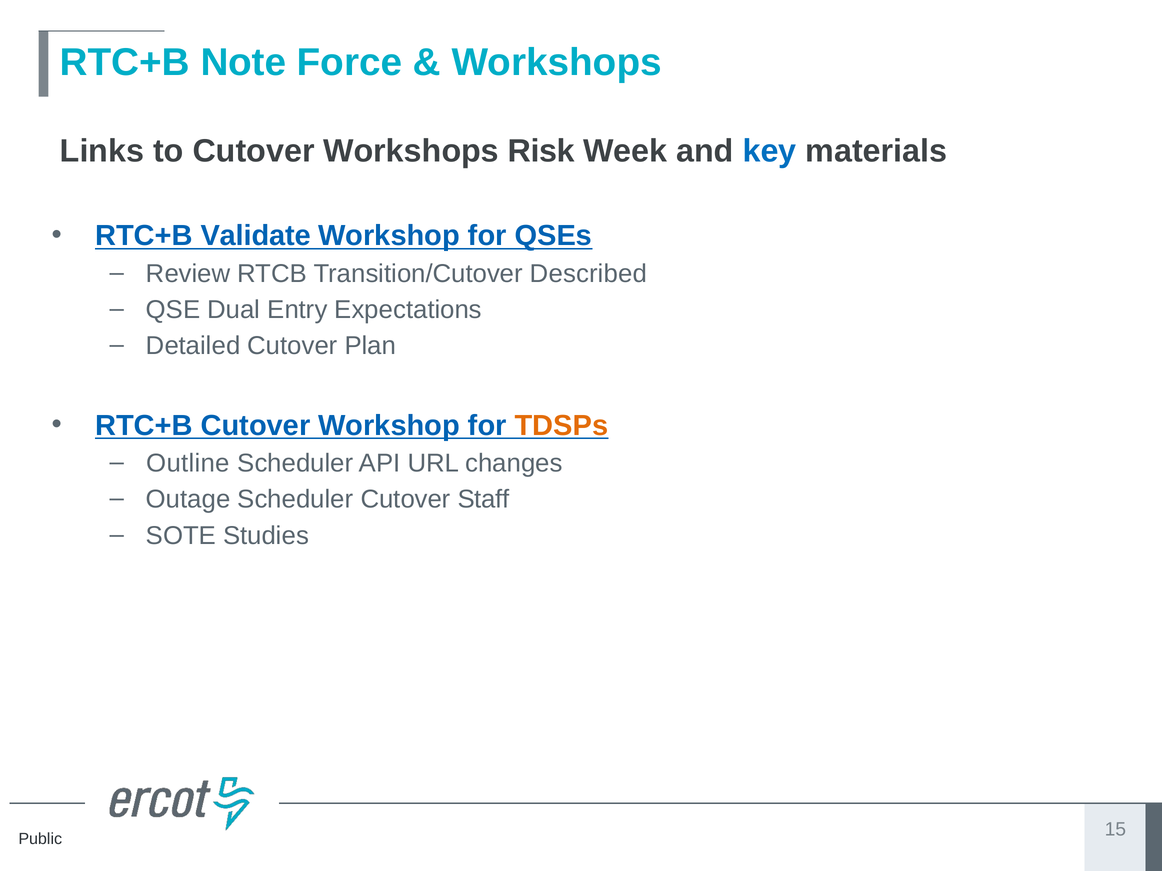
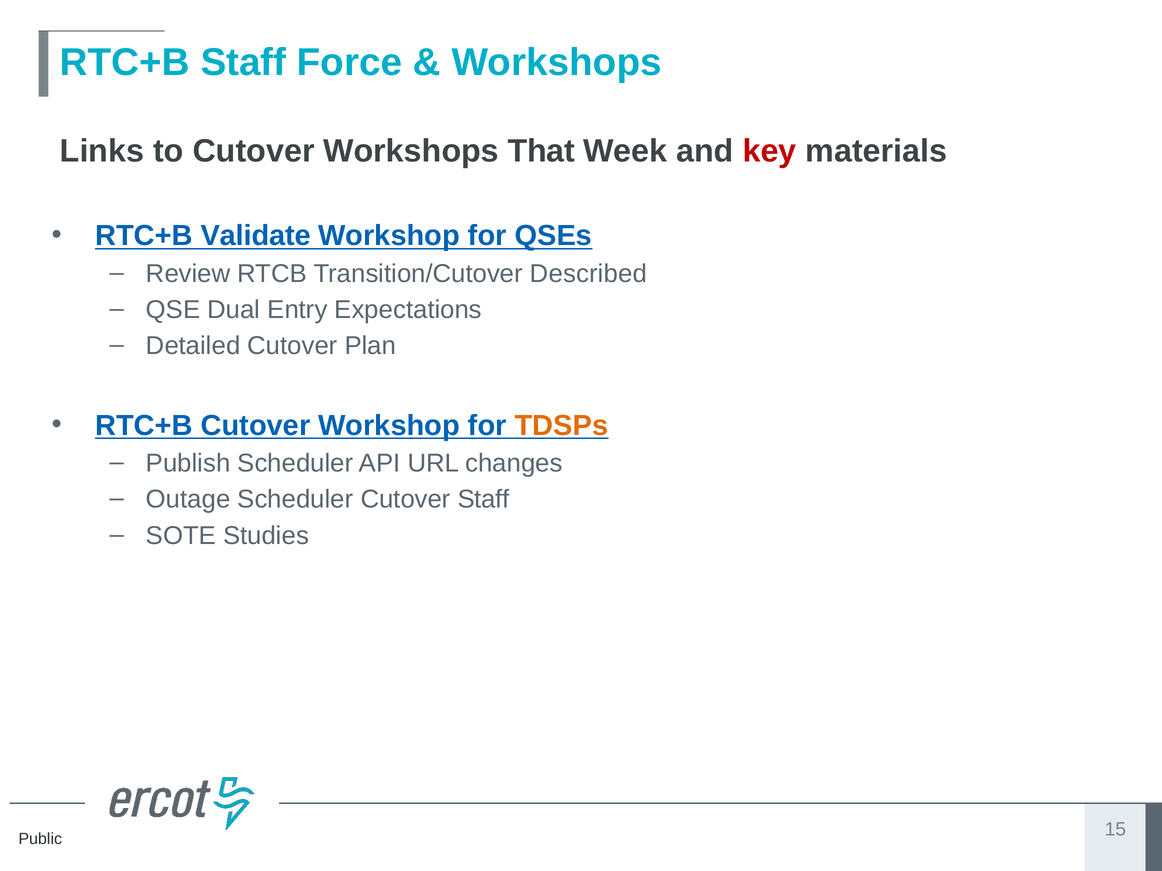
RTC+B Note: Note -> Staff (243, 63)
Risk: Risk -> That (541, 151)
key colour: blue -> red (769, 151)
Outline: Outline -> Publish (188, 464)
